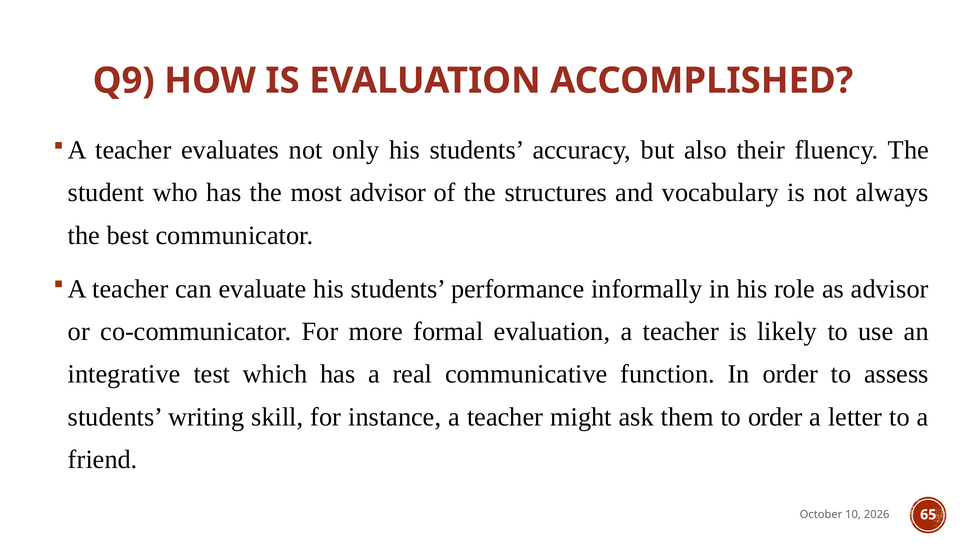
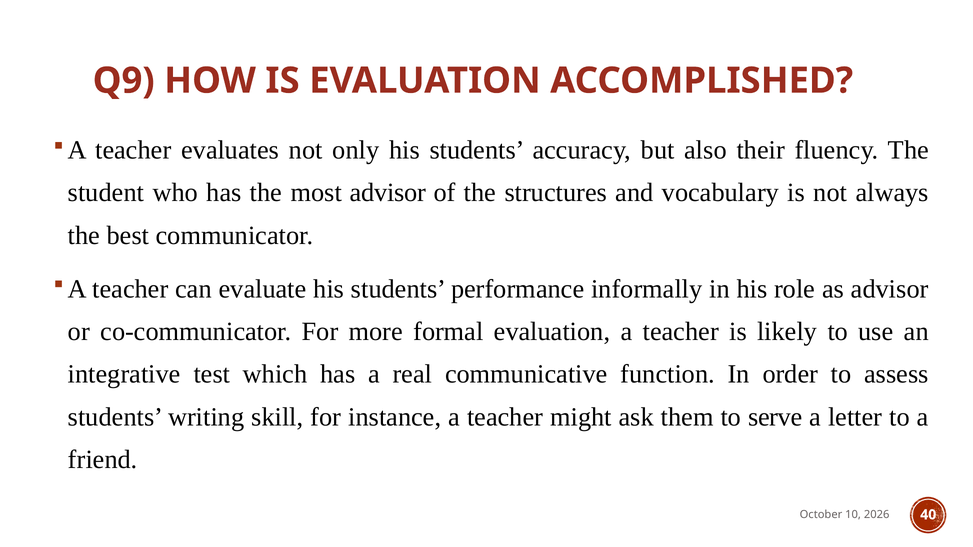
to order: order -> serve (775, 417)
65: 65 -> 40 (928, 515)
